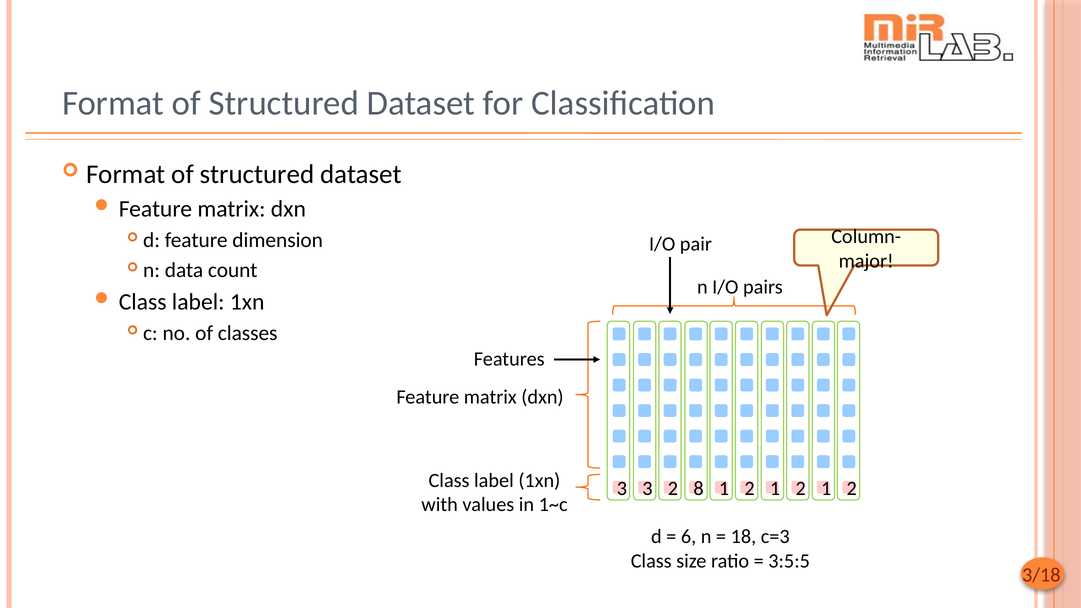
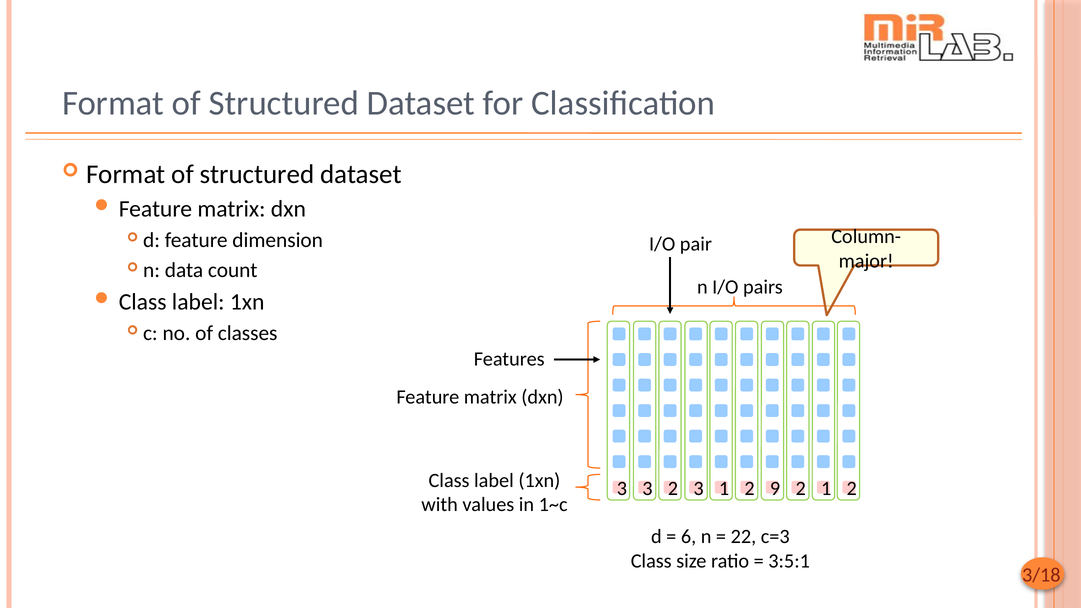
2 8: 8 -> 3 (699, 489)
1: 1 -> 9 (775, 489)
18: 18 -> 22 (743, 537)
3:5:5: 3:5:5 -> 3:5:1 (789, 561)
